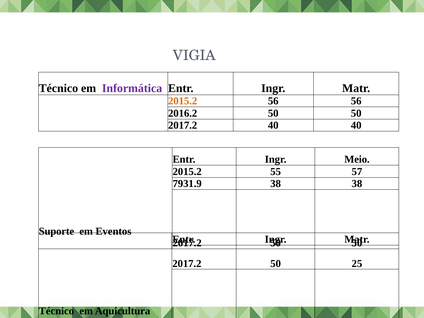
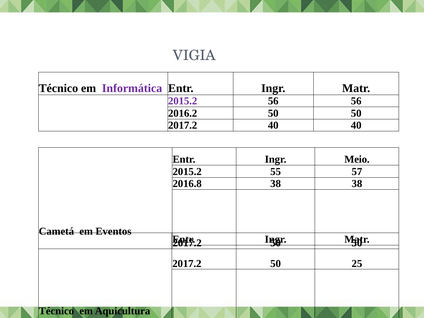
2015.2 colour: orange -> purple (183, 101)
7931.9: 7931.9 -> 2016.8 (187, 184)
Suporte: Suporte -> Cametá (56, 231)
